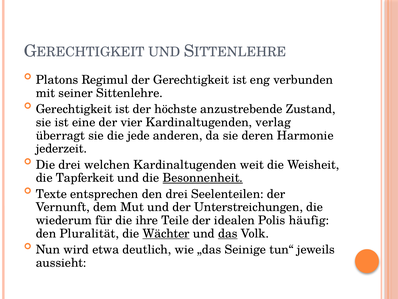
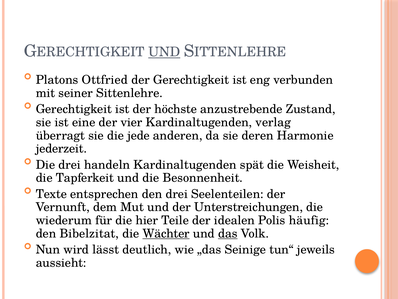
UND underline: none -> present (164, 52)
Regimul: Regimul -> Ottfried (105, 80)
welchen: welchen -> handeln (107, 164)
weit: weit -> spät (252, 164)
Besonnenheit underline: present -> none (203, 178)
ihre: ihre -> hier (147, 220)
Pluralität: Pluralität -> Bibelzitat (89, 233)
etwa: etwa -> lässt (106, 249)
